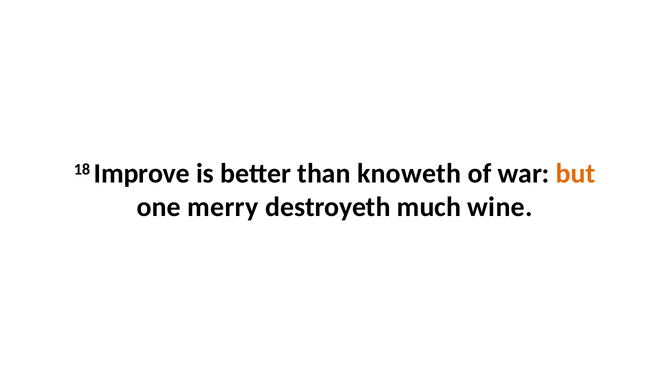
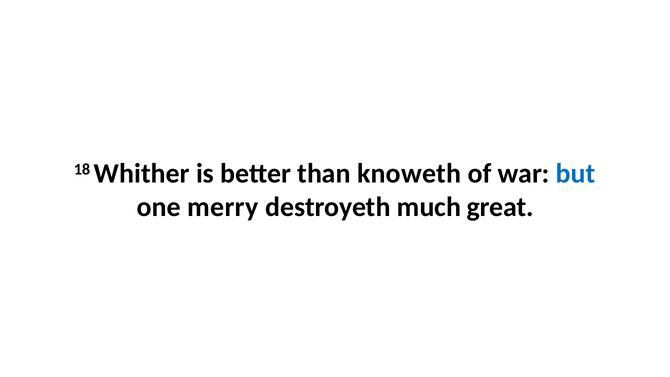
Improve: Improve -> Whither (142, 174)
but colour: orange -> blue (576, 174)
wine: wine -> great (500, 207)
